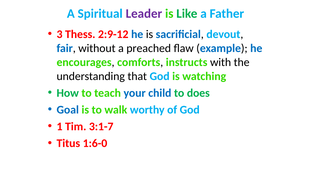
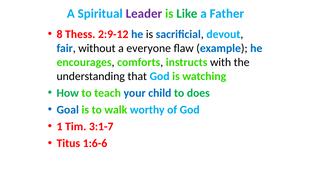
3: 3 -> 8 (60, 34)
preached: preached -> everyone (149, 48)
1:6-0: 1:6-0 -> 1:6-6 (95, 143)
